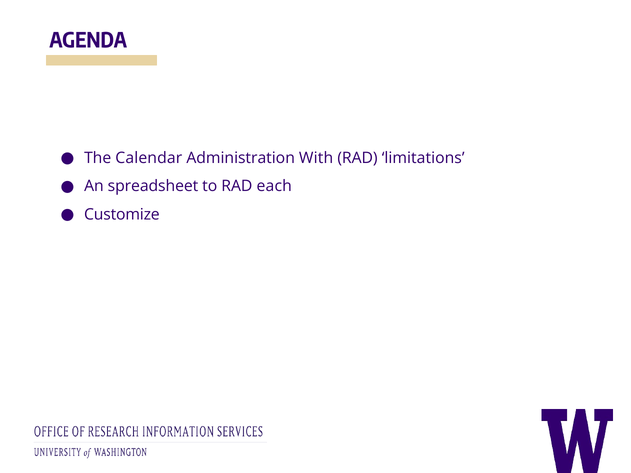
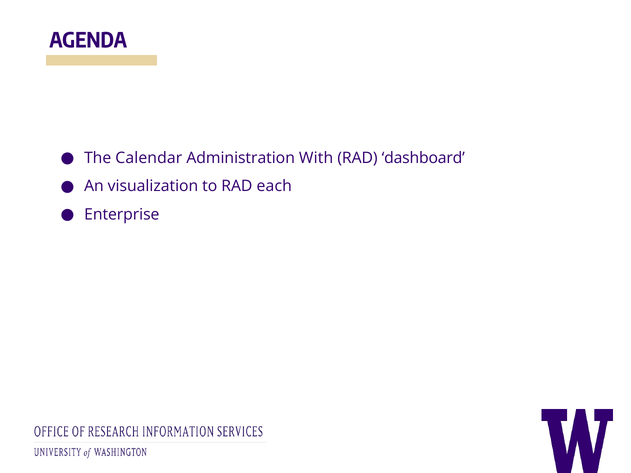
limitations: limitations -> dashboard (423, 158)
spreadsheet: spreadsheet -> visualization (153, 186)
Customize: Customize -> Enterprise (122, 215)
